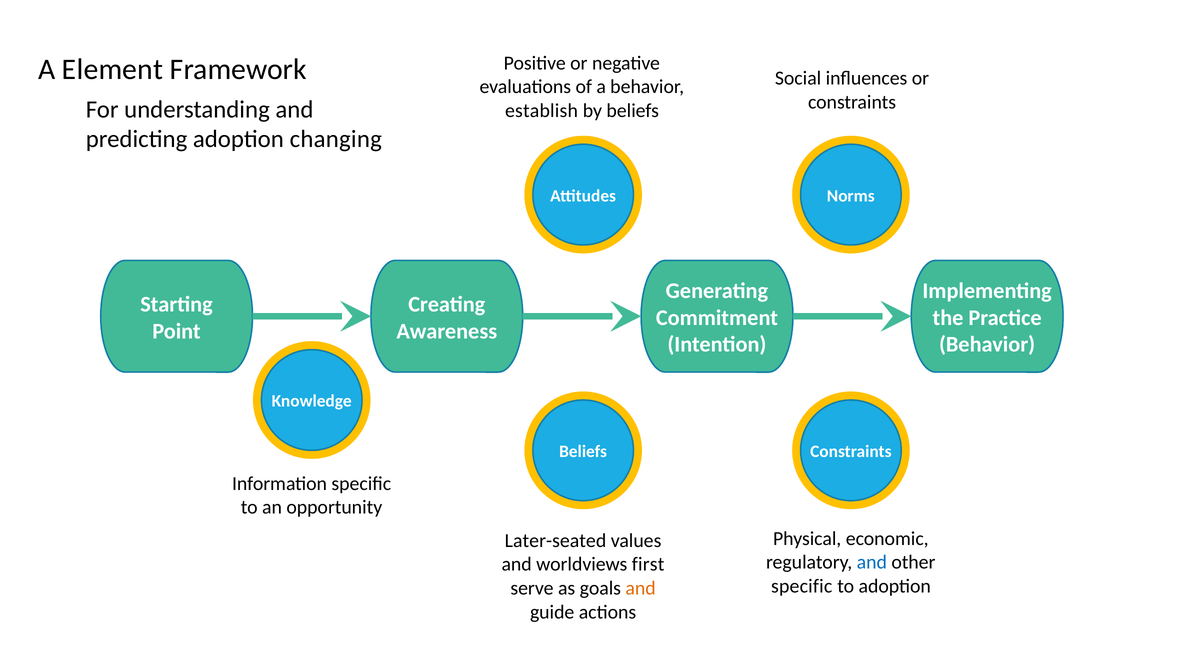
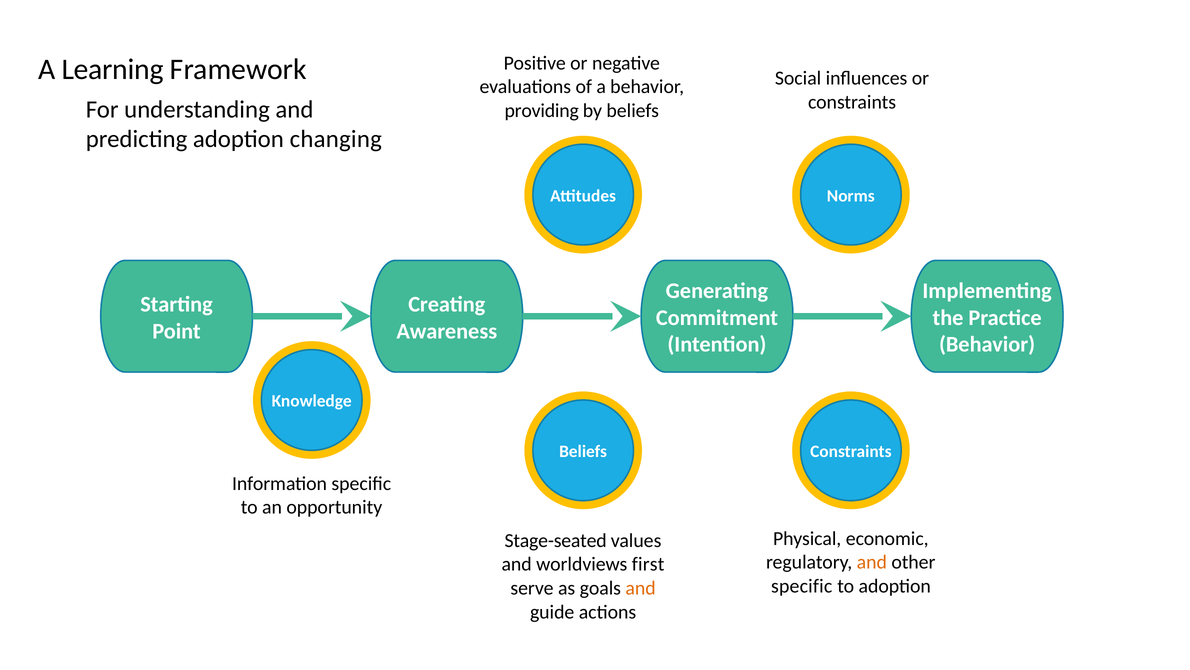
Element: Element -> Learning (113, 70)
establish: establish -> providing (542, 111)
Later-seated: Later-seated -> Stage-seated (556, 540)
and colour: blue -> orange (872, 562)
